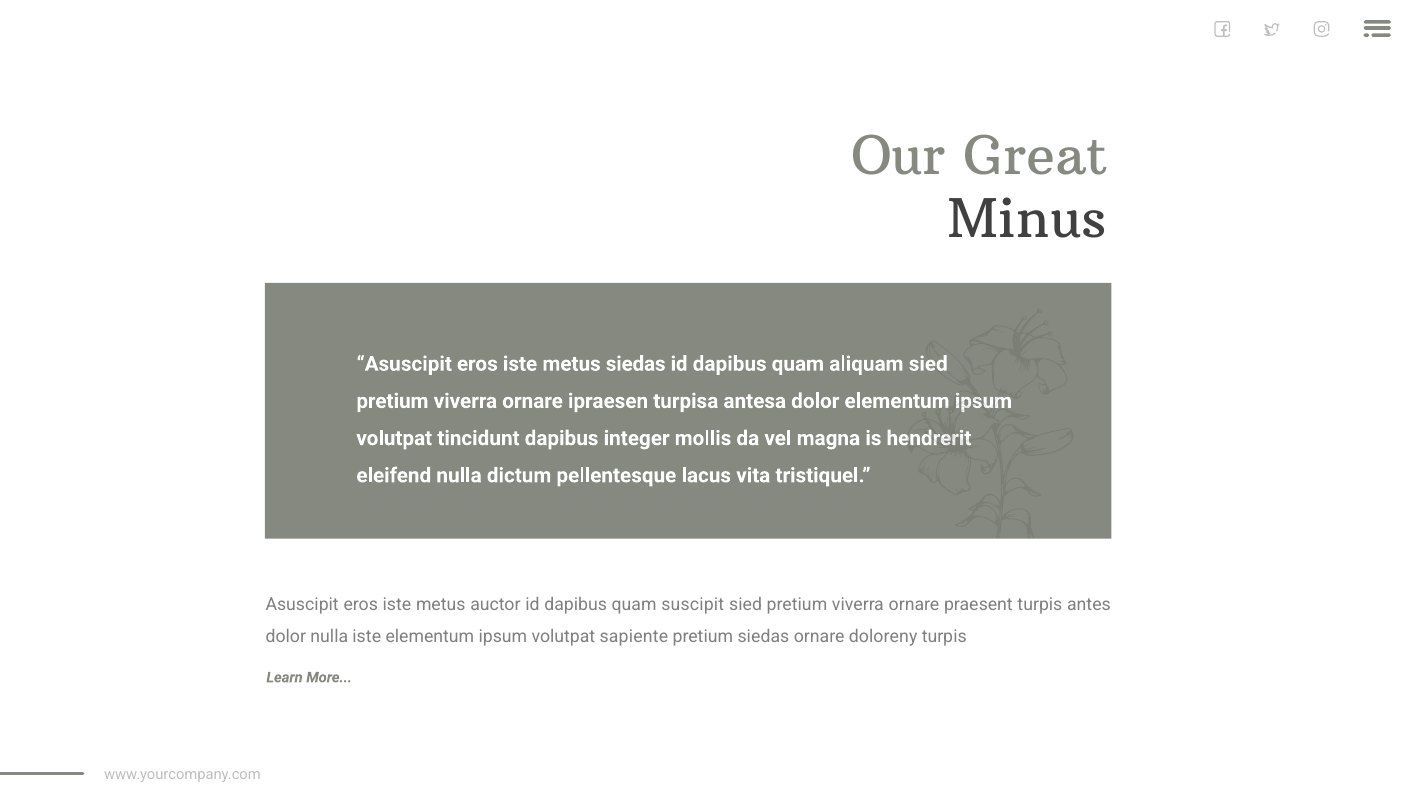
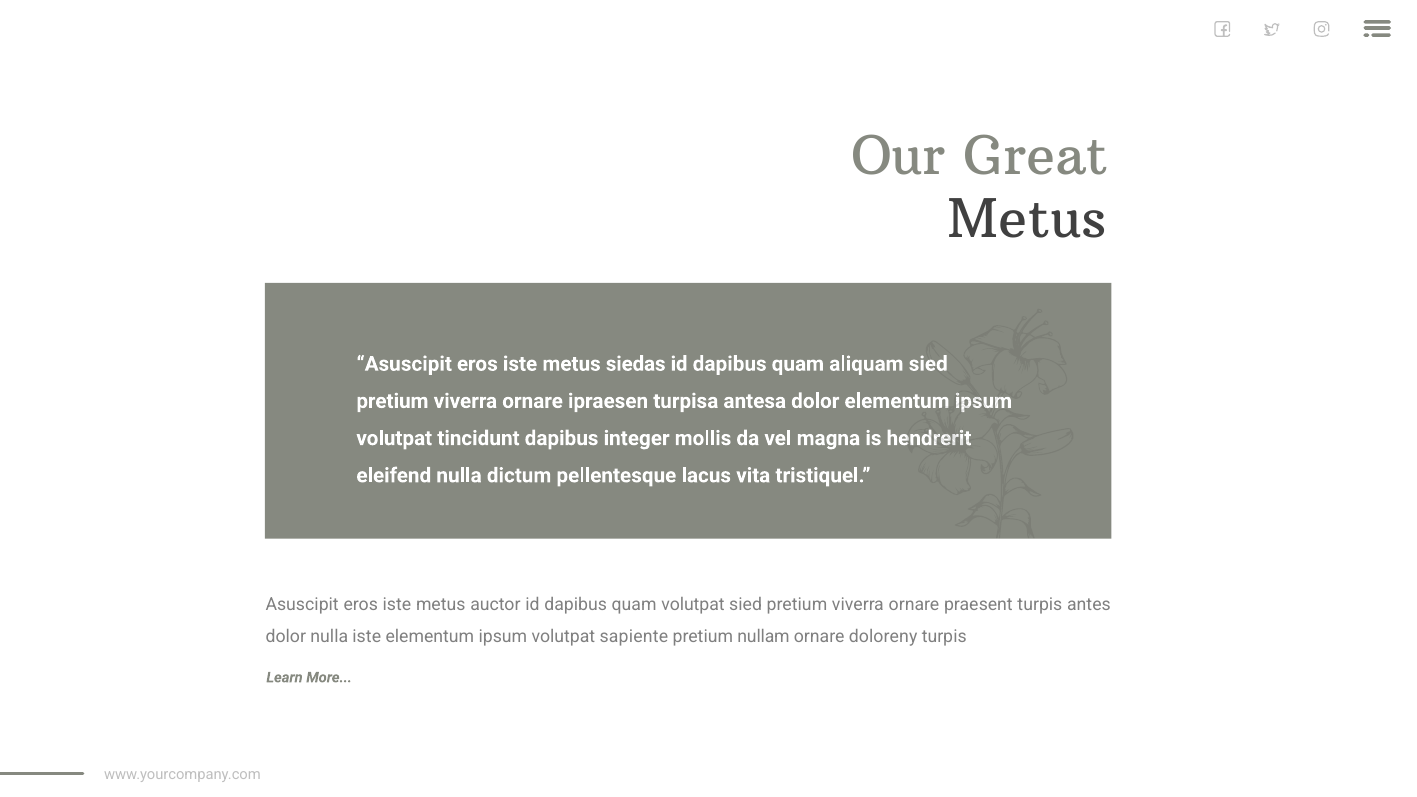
Minus: Minus -> Metus (1027, 220)
quam suscipit: suscipit -> volutpat (693, 605)
pretium siedas: siedas -> nullam (764, 637)
